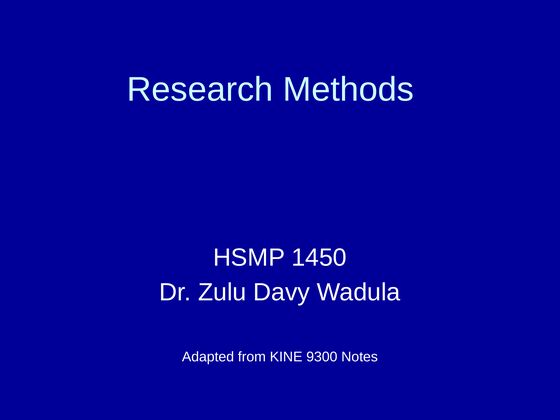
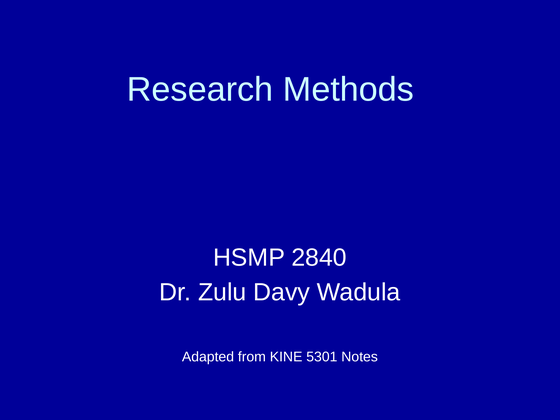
1450: 1450 -> 2840 (319, 257)
9300: 9300 -> 5301 (322, 357)
